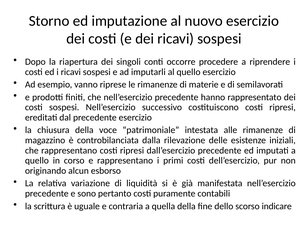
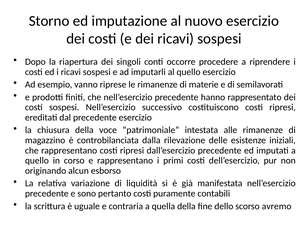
indicare: indicare -> avremo (277, 206)
